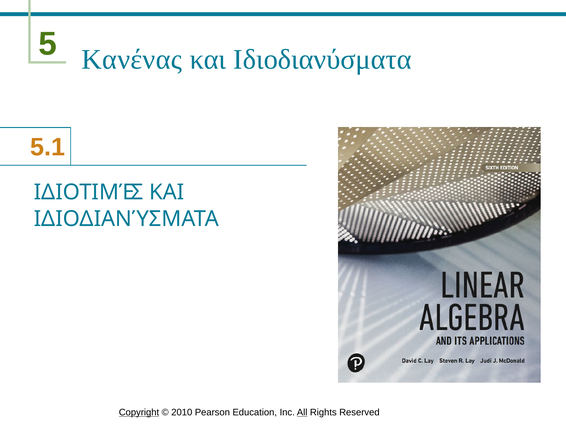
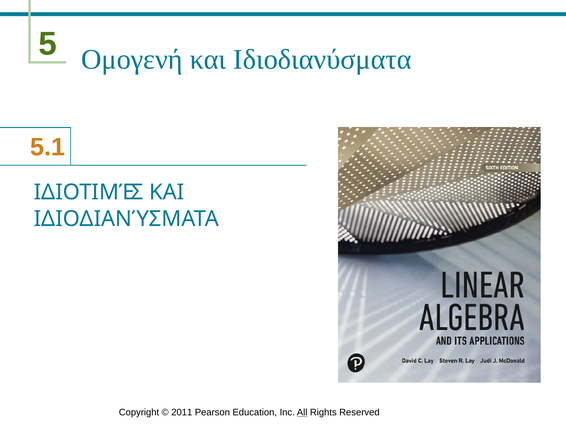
Κανένας: Κανένας -> Ομογενή (132, 60)
Copyright underline: present -> none (139, 412)
2010: 2010 -> 2011 (182, 412)
